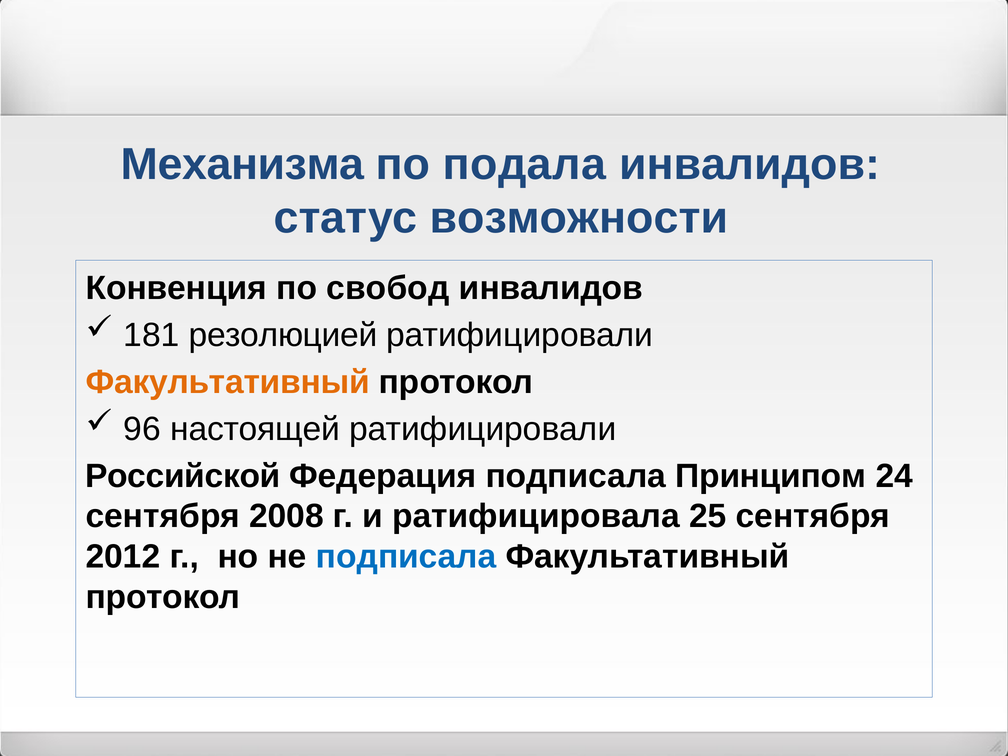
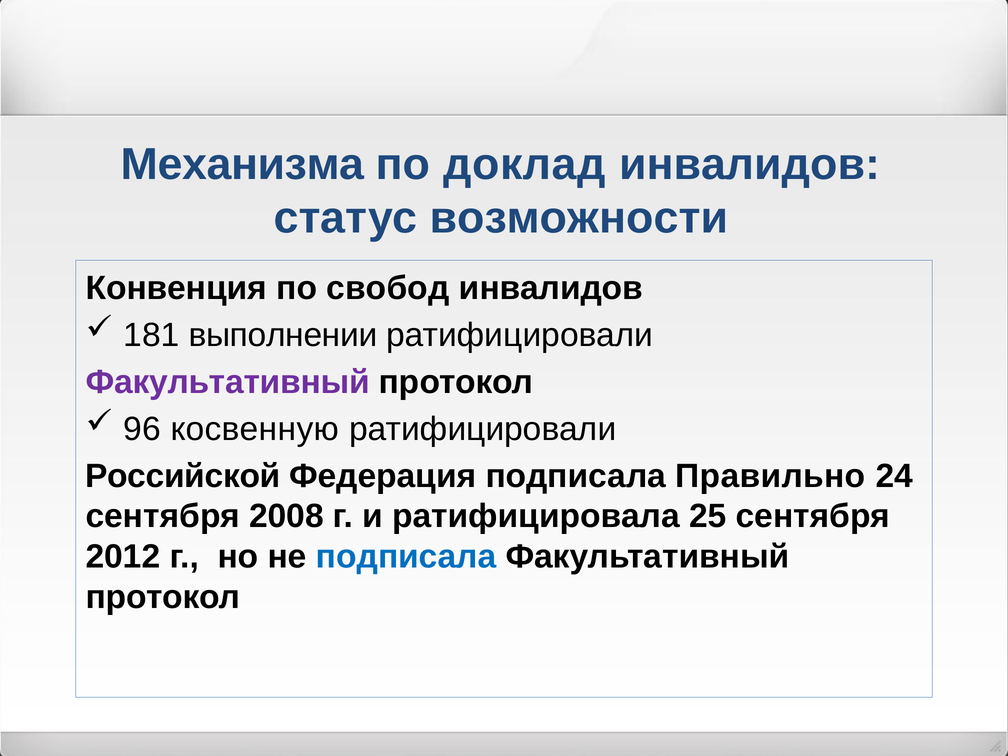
подала: подала -> доклад (524, 164)
резолюцией: резолюцией -> выполнении (283, 335)
Факультативный colour: orange -> purple (228, 382)
настоящей: настоящей -> косвенную (255, 429)
Принципом: Принципом -> Правильно (770, 476)
